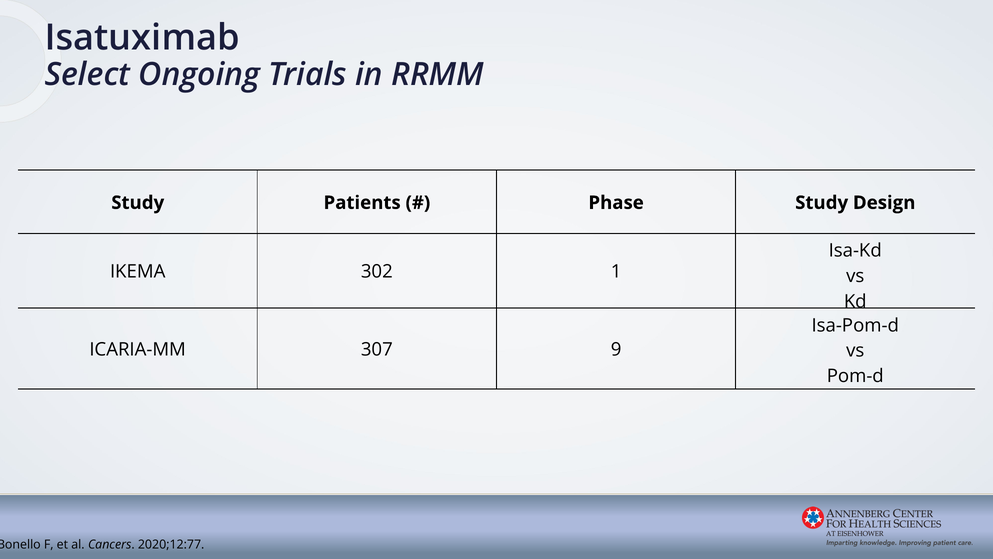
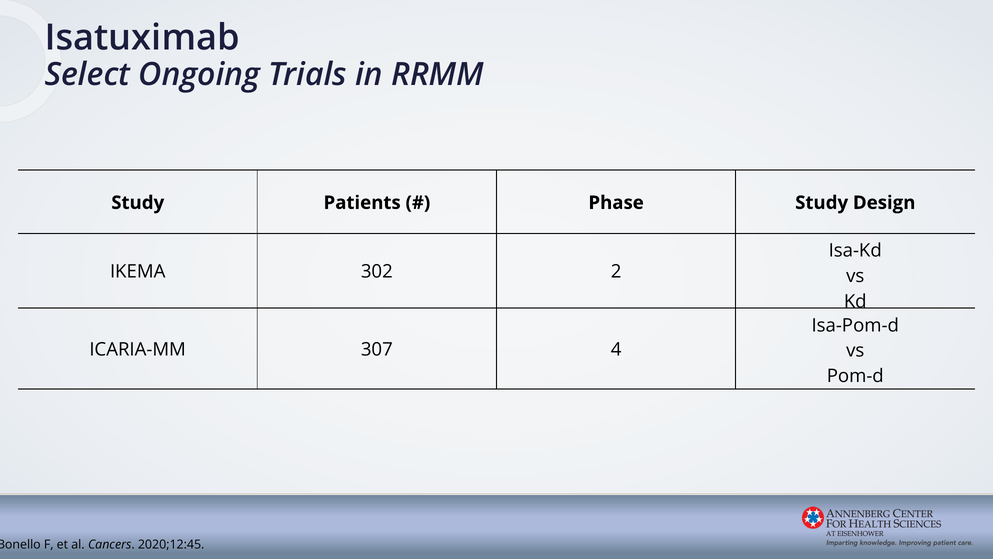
1: 1 -> 2 (616, 272)
9: 9 -> 4 (616, 349)
2020;12:77: 2020;12:77 -> 2020;12:45 (171, 544)
